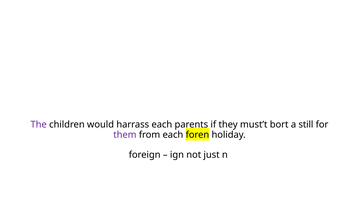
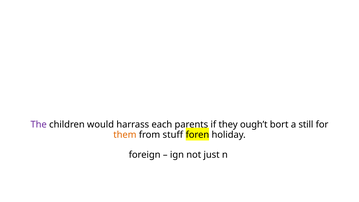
must’t: must’t -> ough’t (254, 125)
them colour: purple -> orange (125, 135)
from each: each -> stuff (173, 135)
